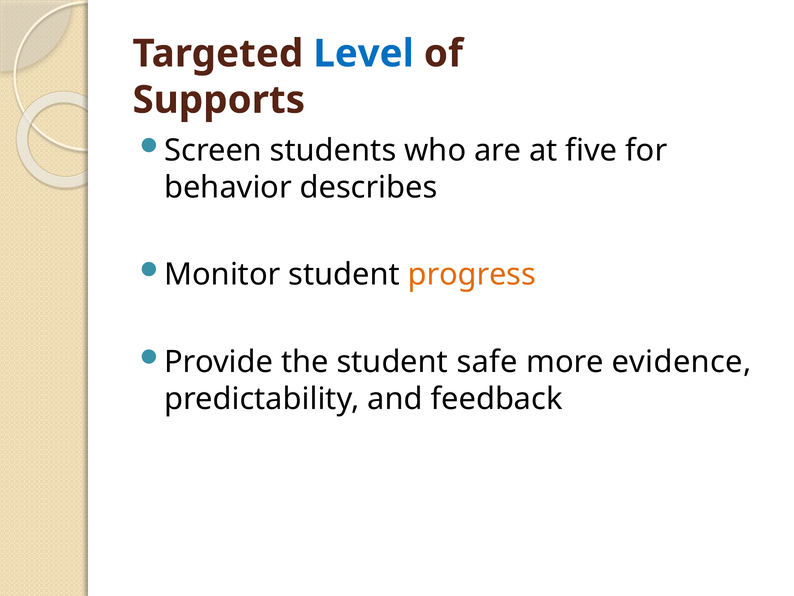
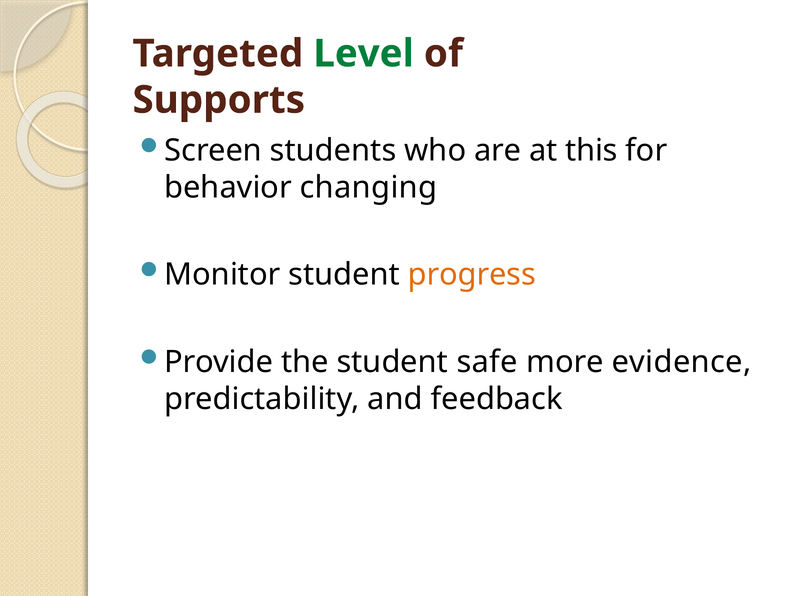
Level colour: blue -> green (364, 54)
five: five -> this (591, 150)
describes: describes -> changing (369, 187)
